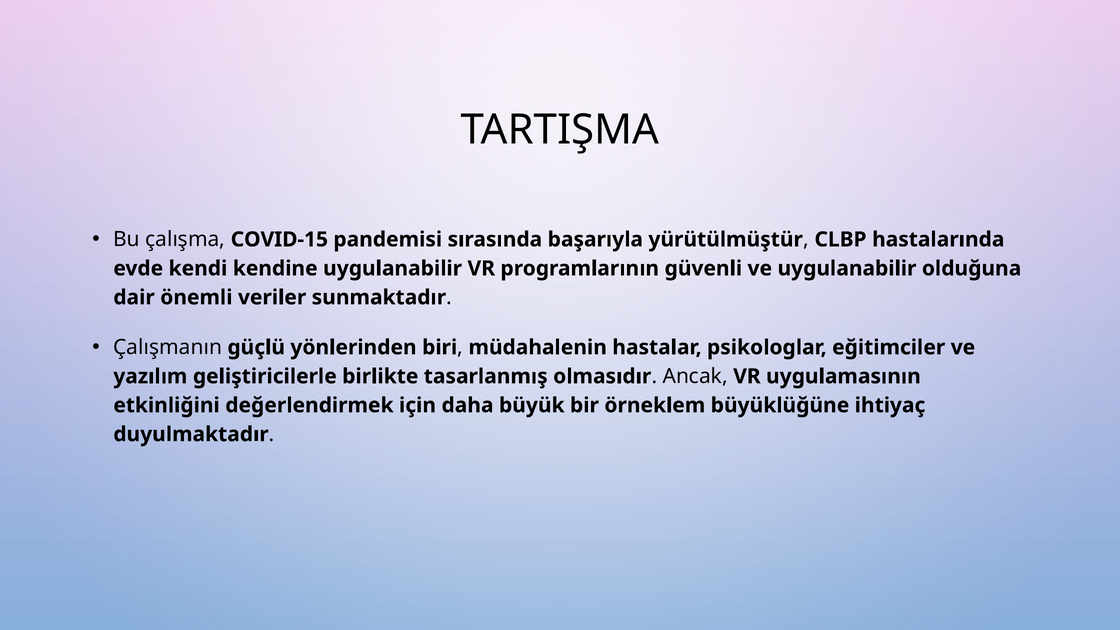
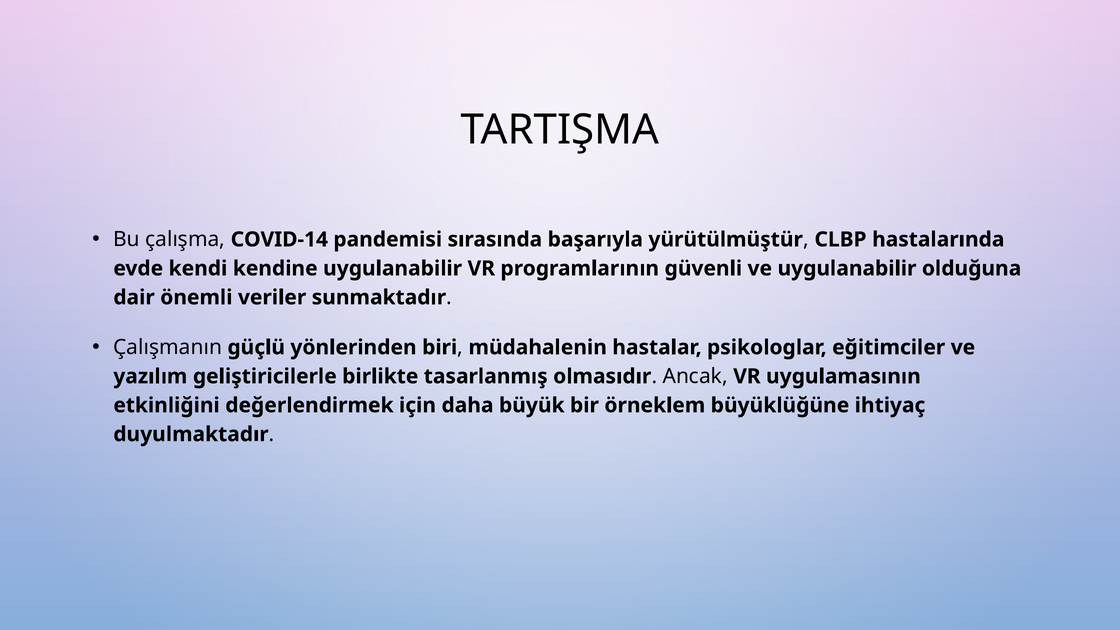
COVID-15: COVID-15 -> COVID-14 (279, 239)
